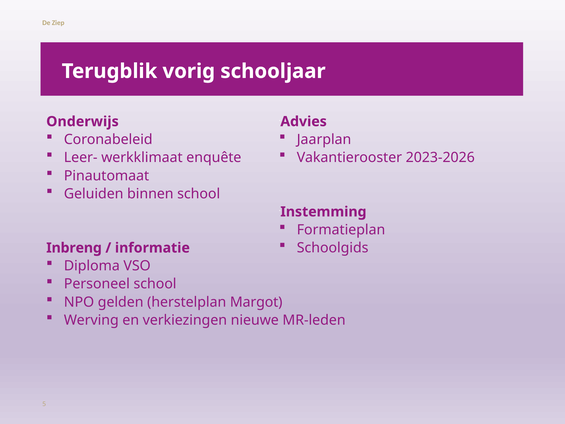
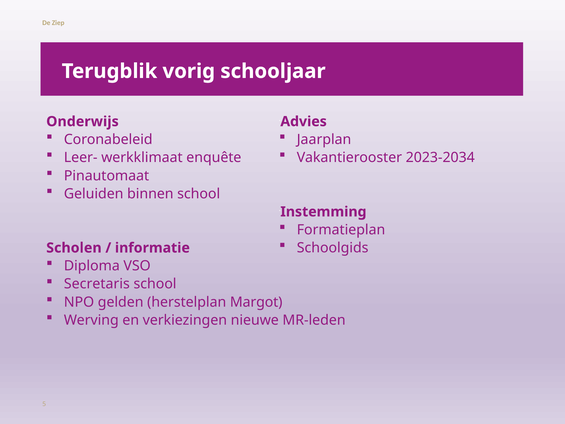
2023-2026: 2023-2026 -> 2023-2034 (440, 158)
Inbreng: Inbreng -> Scholen (74, 248)
Personeel: Personeel -> Secretaris (97, 284)
